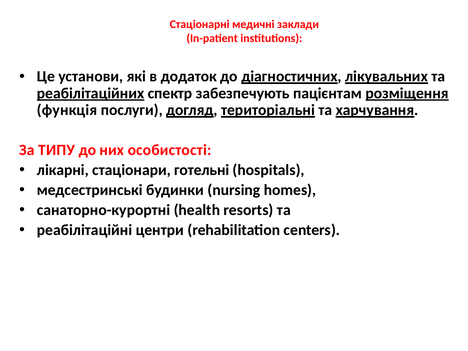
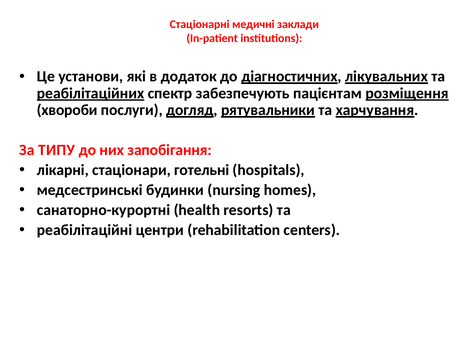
функція: функція -> хвороби (67, 110)
територіальні: територіальні -> рятувальники (268, 110)
особистості: особистості -> запобігання (170, 150)
